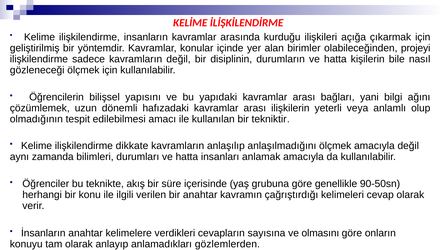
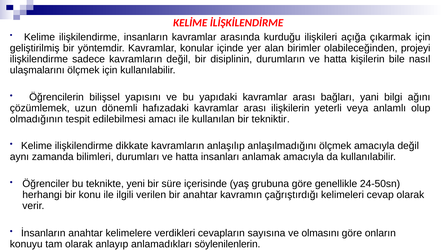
gözleneceği: gözleneceği -> ulaşmalarını (37, 70)
akış: akış -> yeni (136, 184)
90-50sn: 90-50sn -> 24-50sn (380, 184)
gözlemlerden: gözlemlerden -> söylenilenlerin (228, 244)
